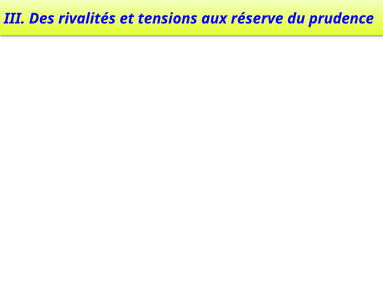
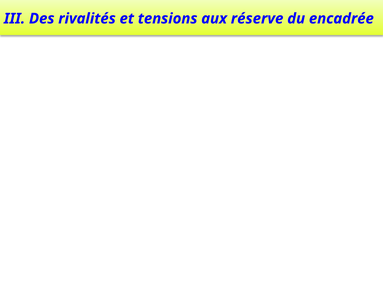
prudence: prudence -> encadrée (341, 19)
